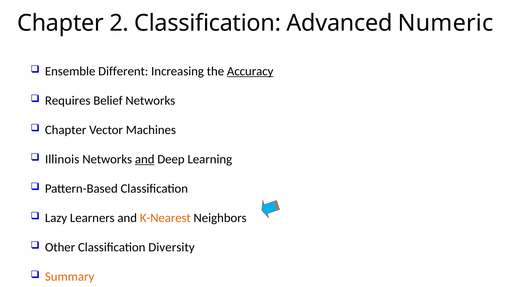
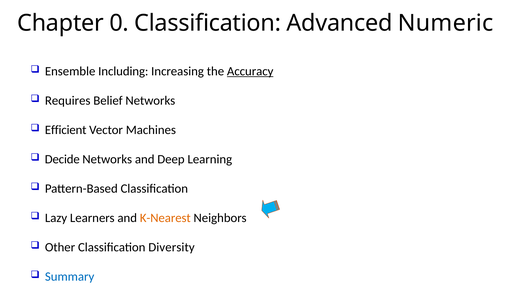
2: 2 -> 0 (119, 23)
Different: Different -> Including (123, 71)
Chapter: Chapter -> Efficient (66, 130)
Illinois: Illinois -> Decide (62, 160)
and underline: present -> none (145, 160)
Summary colour: orange -> blue (70, 277)
